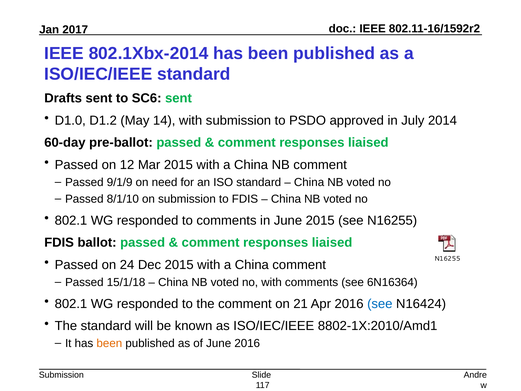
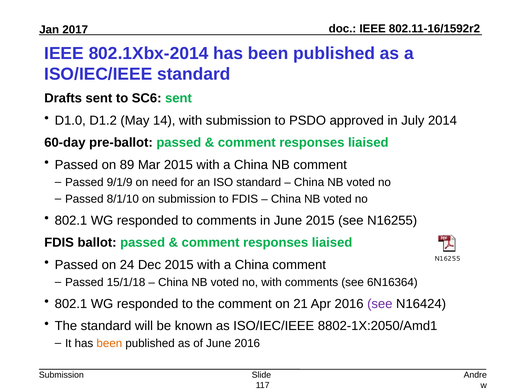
12: 12 -> 89 (127, 165)
see colour: blue -> purple (380, 304)
8802-1X:2010/Amd1: 8802-1X:2010/Amd1 -> 8802-1X:2050/Amd1 (378, 326)
